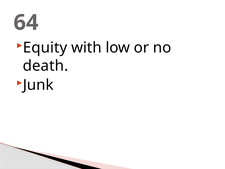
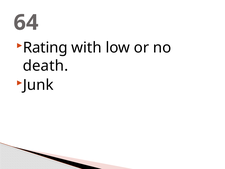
Equity: Equity -> Rating (45, 48)
